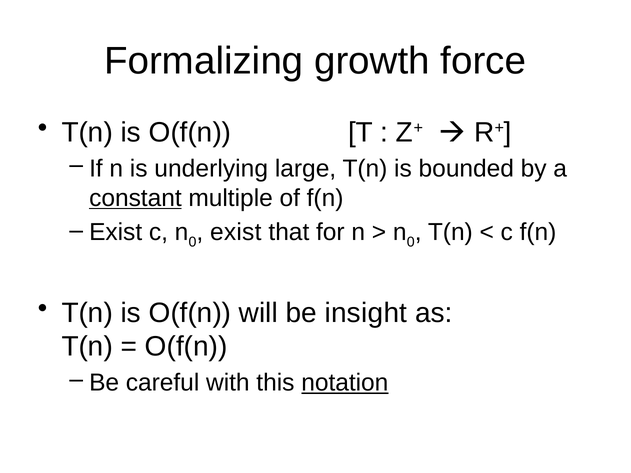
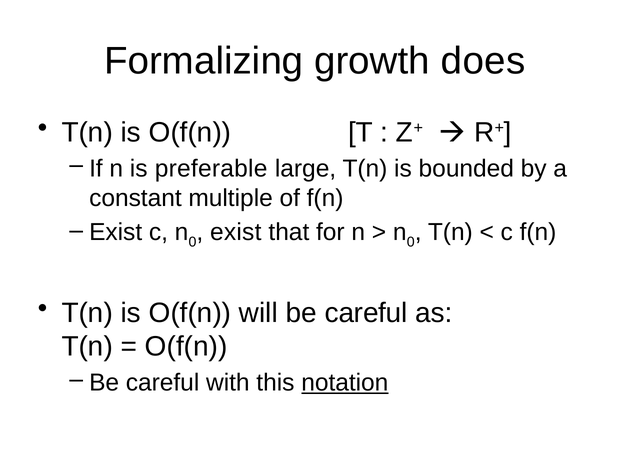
force: force -> does (483, 61)
underlying: underlying -> preferable (211, 169)
constant underline: present -> none (135, 198)
will be insight: insight -> careful (366, 313)
